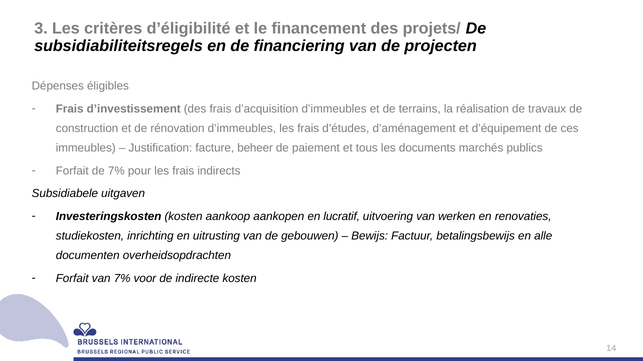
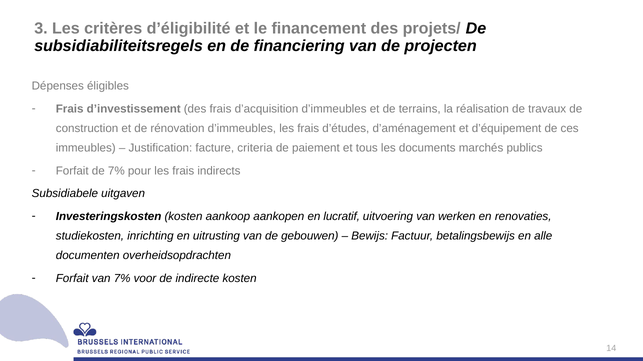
beheer: beheer -> criteria (255, 148)
